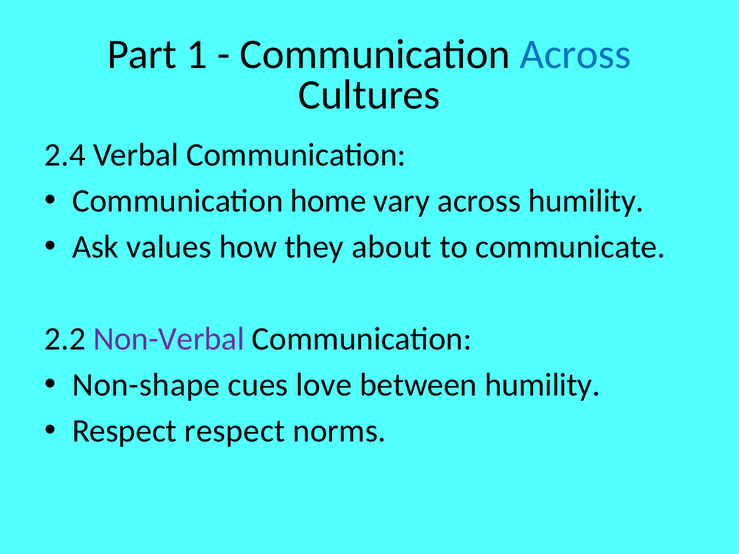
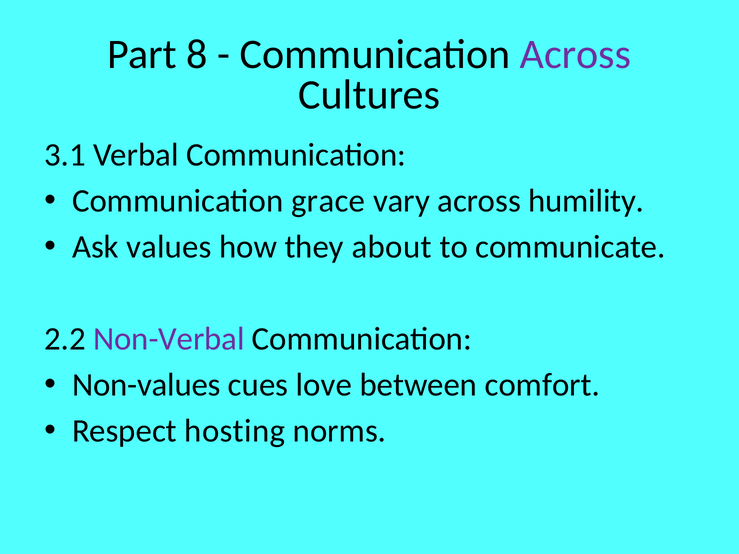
1: 1 -> 8 (197, 54)
Across colour: blue -> purple (575, 54)
2.4: 2.4 -> 3.1 (65, 155)
home: home -> grace (328, 201)
Non-shape: Non-shape -> Non-values (146, 385)
between humility: humility -> comfort (542, 385)
Respect respect: respect -> hosting (235, 431)
